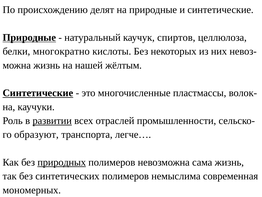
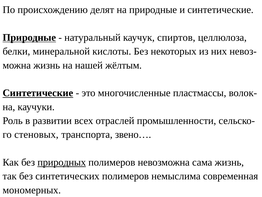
многократно: многократно -> минеральной (61, 51)
развитии underline: present -> none (52, 120)
образуют: образуют -> стеновых (36, 134)
легче…: легче… -> звено… (133, 134)
